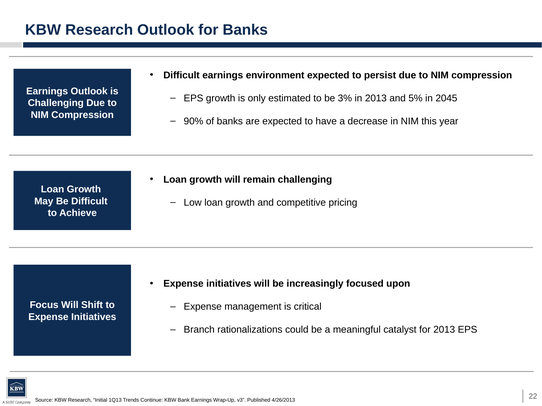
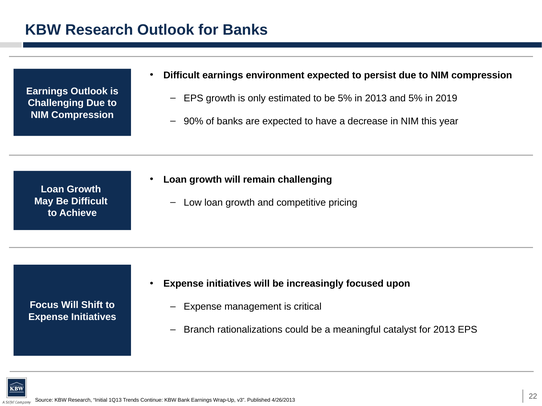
be 3%: 3% -> 5% (345, 98)
2045: 2045 -> 2019 (446, 98)
